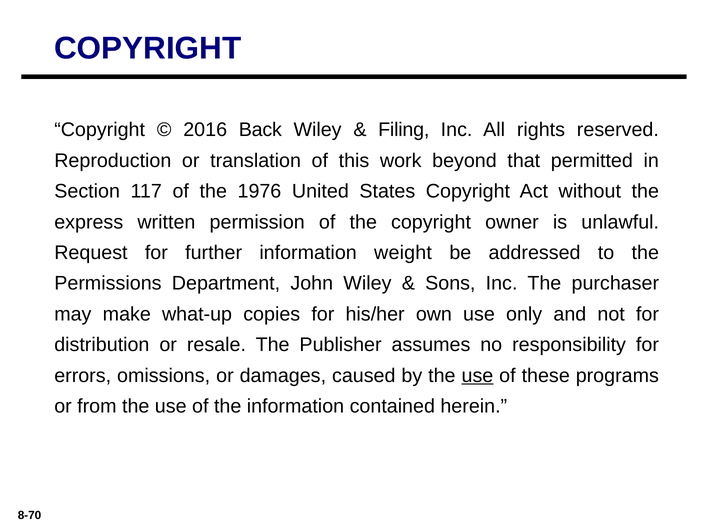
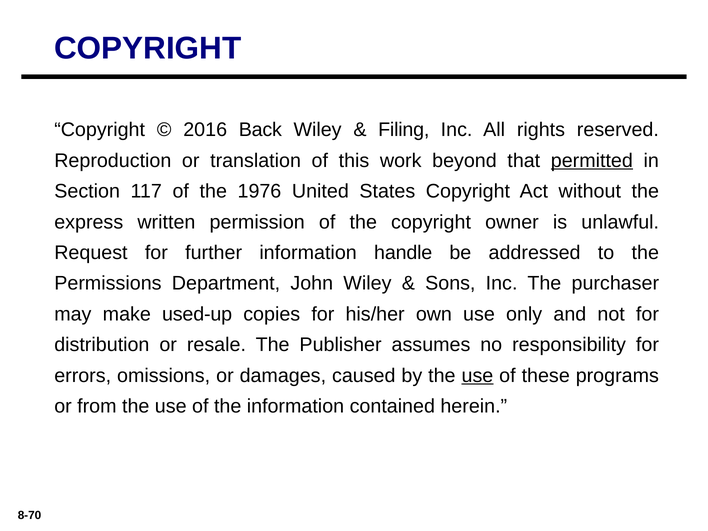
permitted underline: none -> present (592, 161)
weight: weight -> handle (403, 253)
what-up: what-up -> used-up (197, 314)
